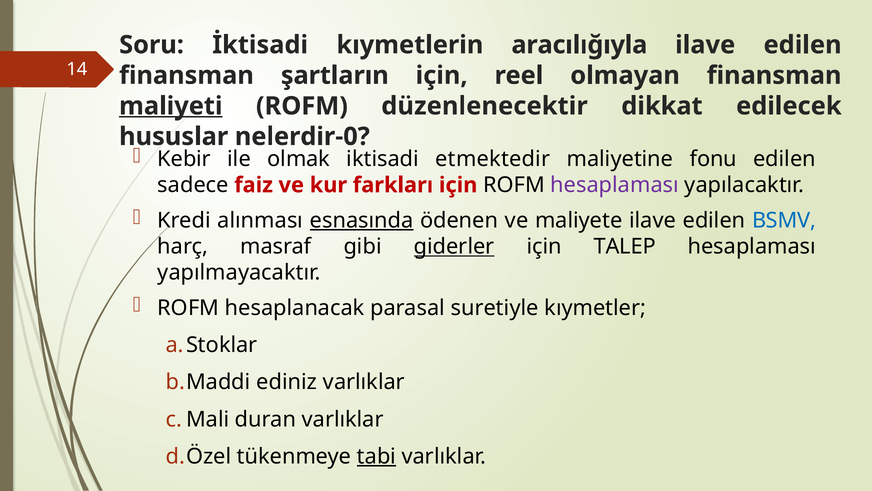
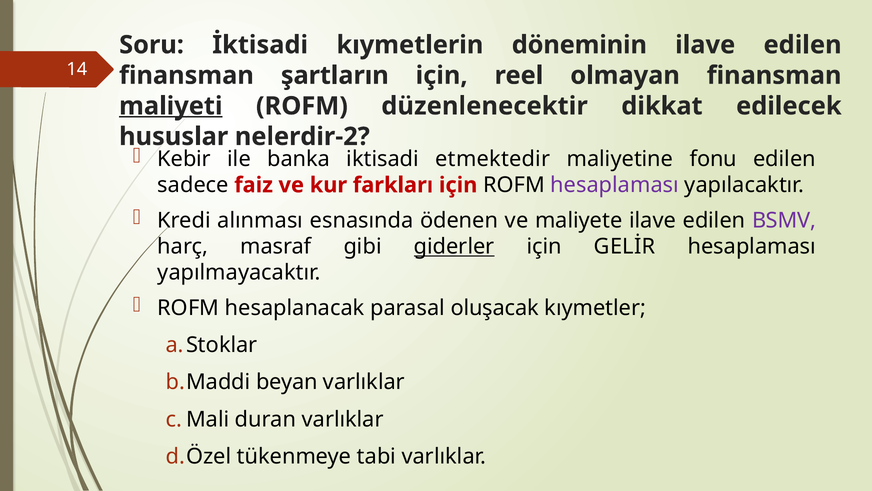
aracılığıyla: aracılığıyla -> döneminin (579, 45)
nelerdir-0: nelerdir-0 -> nelerdir-2 (302, 136)
olmak: olmak -> banka (299, 159)
esnasında underline: present -> none (362, 220)
BSMV colour: blue -> purple (784, 220)
TALEP: TALEP -> GELİR (625, 246)
suretiyle: suretiyle -> oluşacak (495, 308)
ediniz: ediniz -> beyan (287, 382)
tabi underline: present -> none (377, 456)
